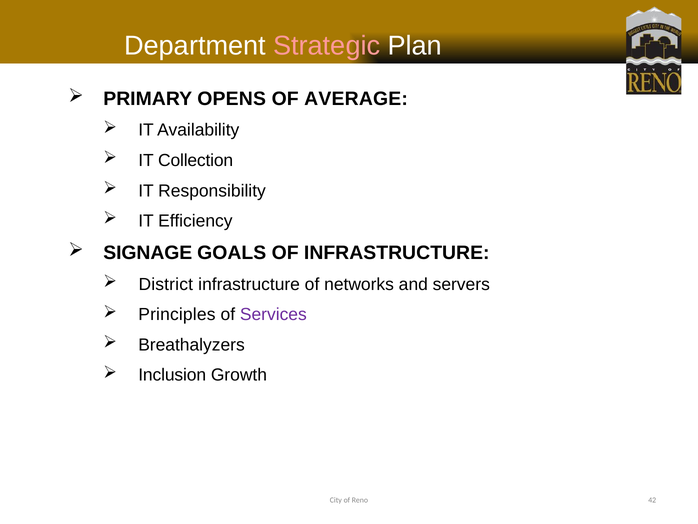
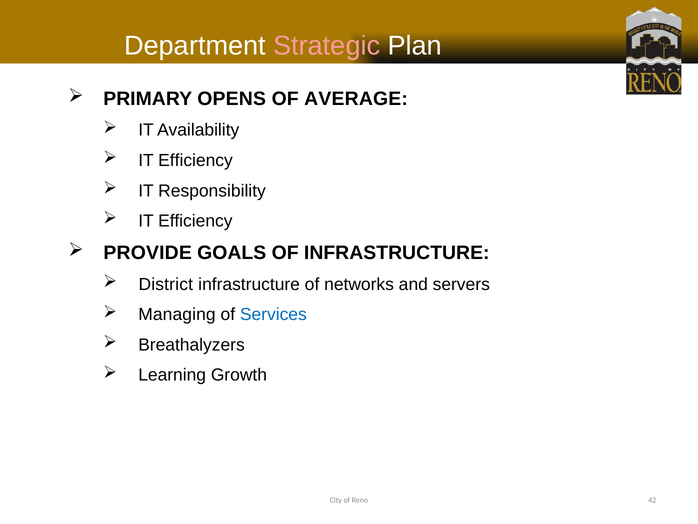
Collection: Collection -> Efficiency (196, 160)
SIGNAGE: SIGNAGE -> PROVIDE (148, 253)
Principles: Principles -> Managing (177, 314)
Services colour: purple -> blue (273, 314)
Inclusion: Inclusion -> Learning (172, 375)
